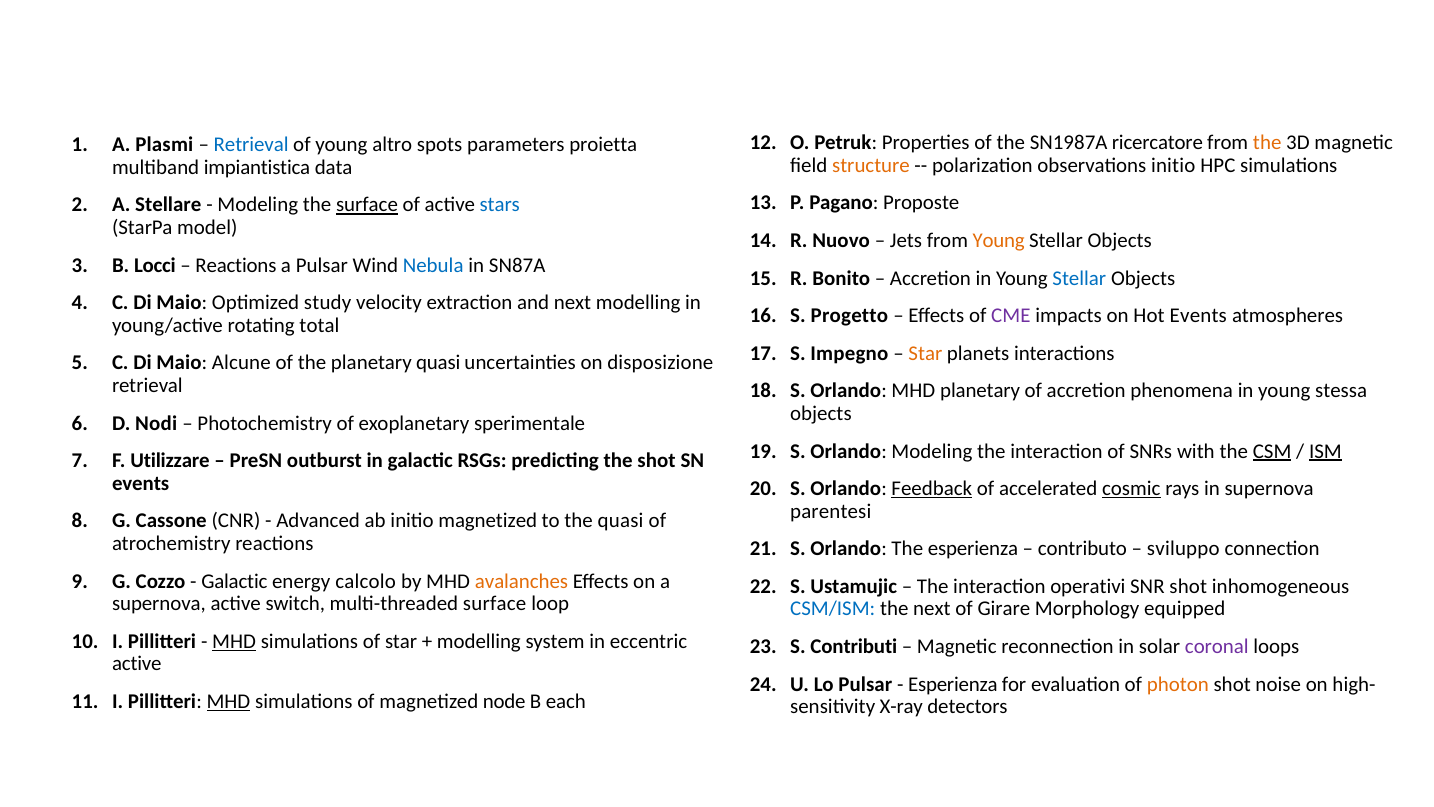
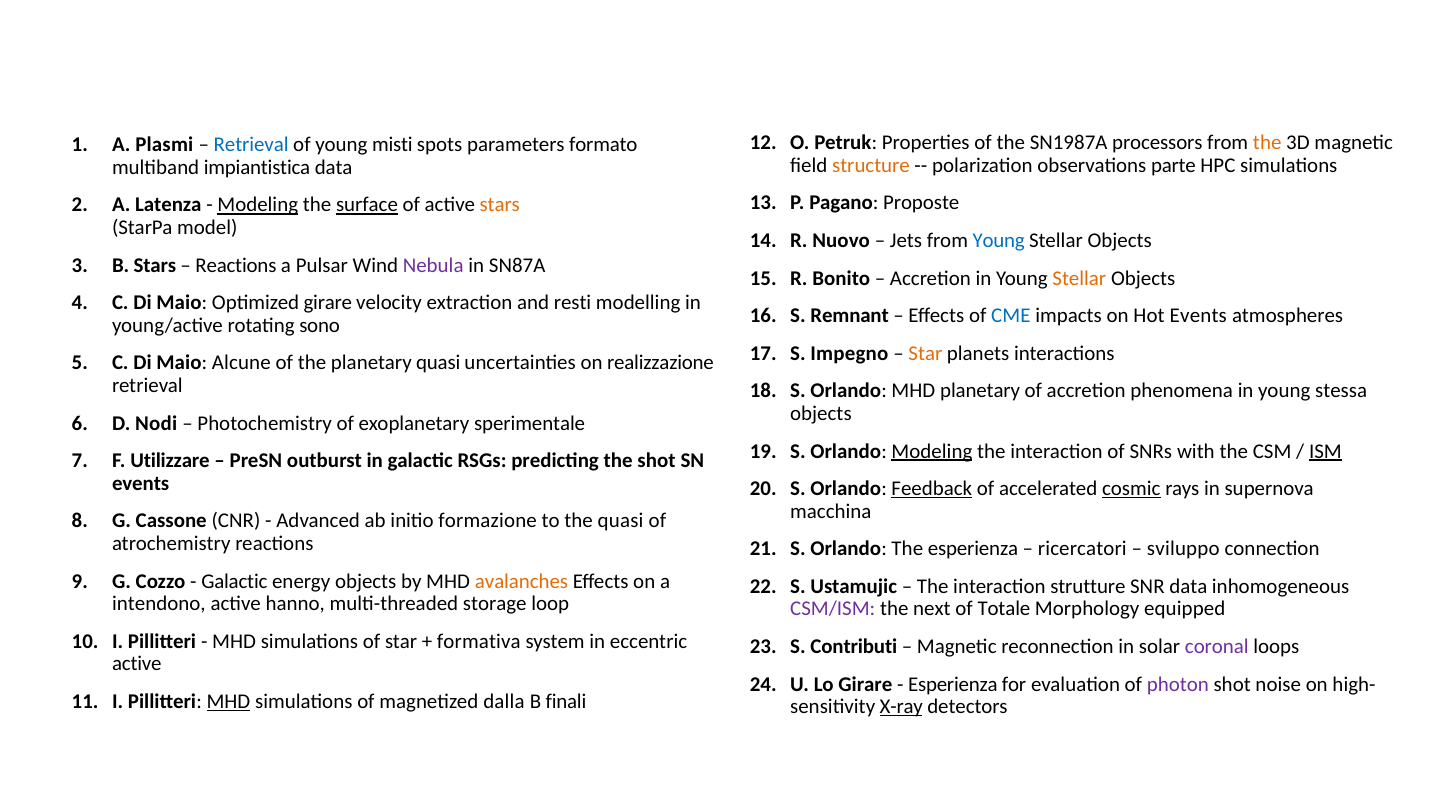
ricercatore: ricercatore -> processors (1157, 143)
altro: altro -> misti (392, 145)
proietta: proietta -> formato (603, 145)
observations initio: initio -> parte (1173, 165)
Stellare: Stellare -> Latenza (168, 205)
Modeling underline: none -> present (258, 205)
stars colour: blue -> orange (500, 205)
Young colour: orange -> blue (999, 241)
B Locci: Locci -> Stars (155, 265)
Nebula colour: blue -> purple (433, 265)
Stellar colour: blue -> orange (1079, 278)
Optimized study: study -> girare (328, 303)
and next: next -> resti (573, 303)
Progetto: Progetto -> Remnant (850, 316)
CME colour: purple -> blue (1011, 316)
total: total -> sono (320, 325)
disposizione: disposizione -> realizzazione (661, 363)
Modeling underline: none -> present (932, 451)
CSM underline: present -> none (1272, 451)
parentesi: parentesi -> macchina (831, 511)
initio magnetized: magnetized -> formazione (488, 521)
contributo: contributo -> ricercatori (1082, 549)
energy calcolo: calcolo -> objects (366, 581)
operativi: operativi -> strutture (1088, 586)
SNR shot: shot -> data (1188, 586)
supernova: supernova -> intendono (159, 603)
switch: switch -> hanno (295, 603)
multi-threaded surface: surface -> storage (495, 603)
CSM/ISM colour: blue -> purple (833, 609)
Girare: Girare -> Totale (1004, 609)
MHD underline: present -> none (234, 641)
modelling: modelling -> formativa (479, 641)
Lo Pulsar: Pulsar -> Girare (865, 684)
photon colour: orange -> purple (1178, 684)
node: node -> dalla (504, 701)
each: each -> finali (566, 701)
X-ray underline: none -> present (901, 707)
